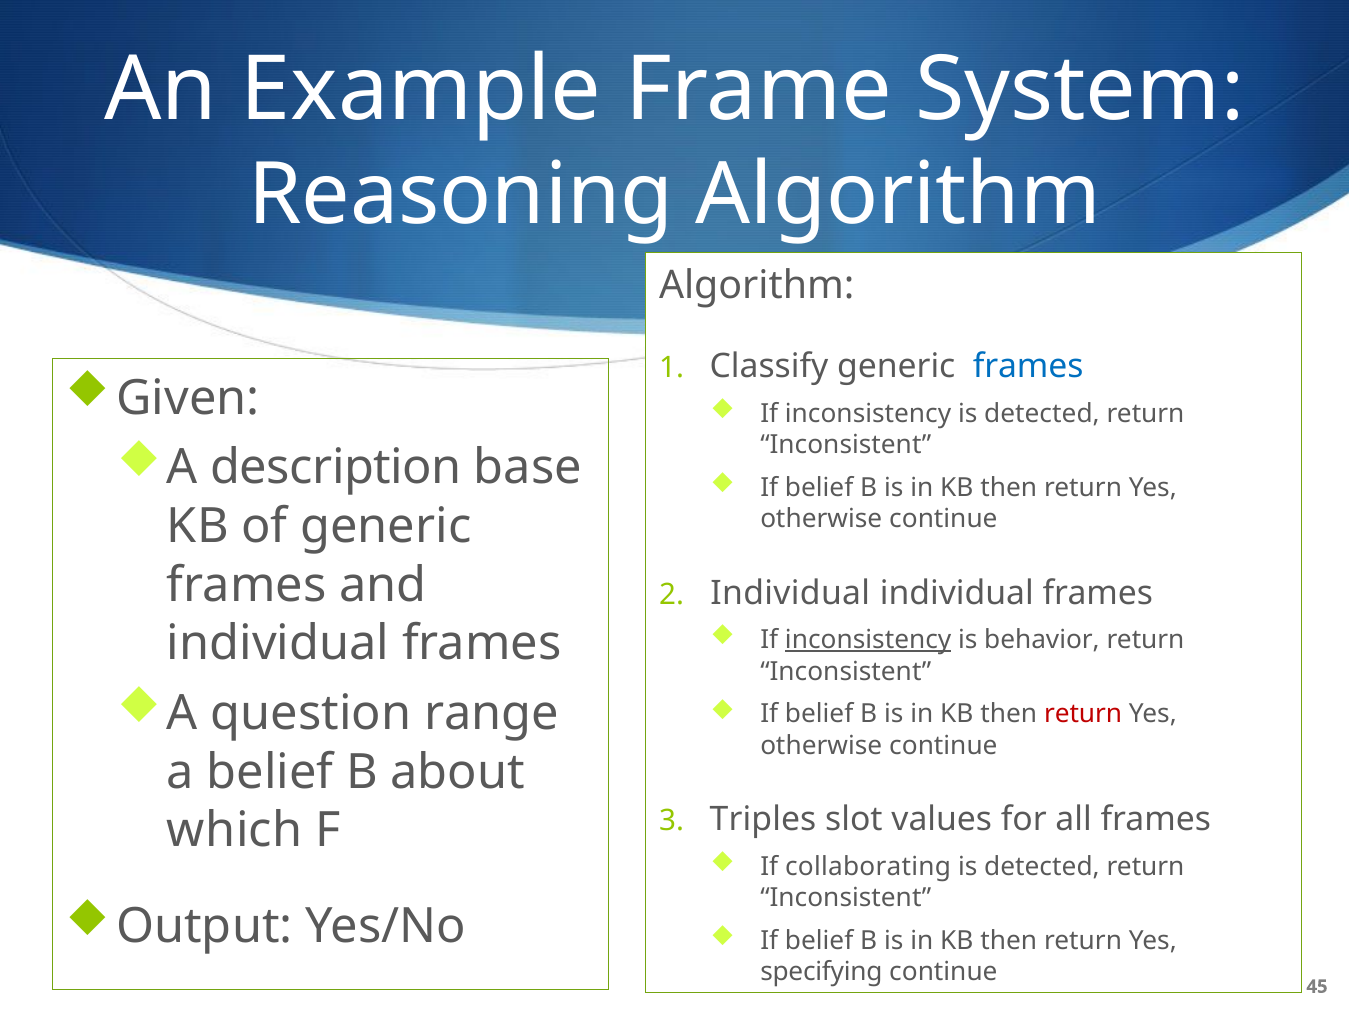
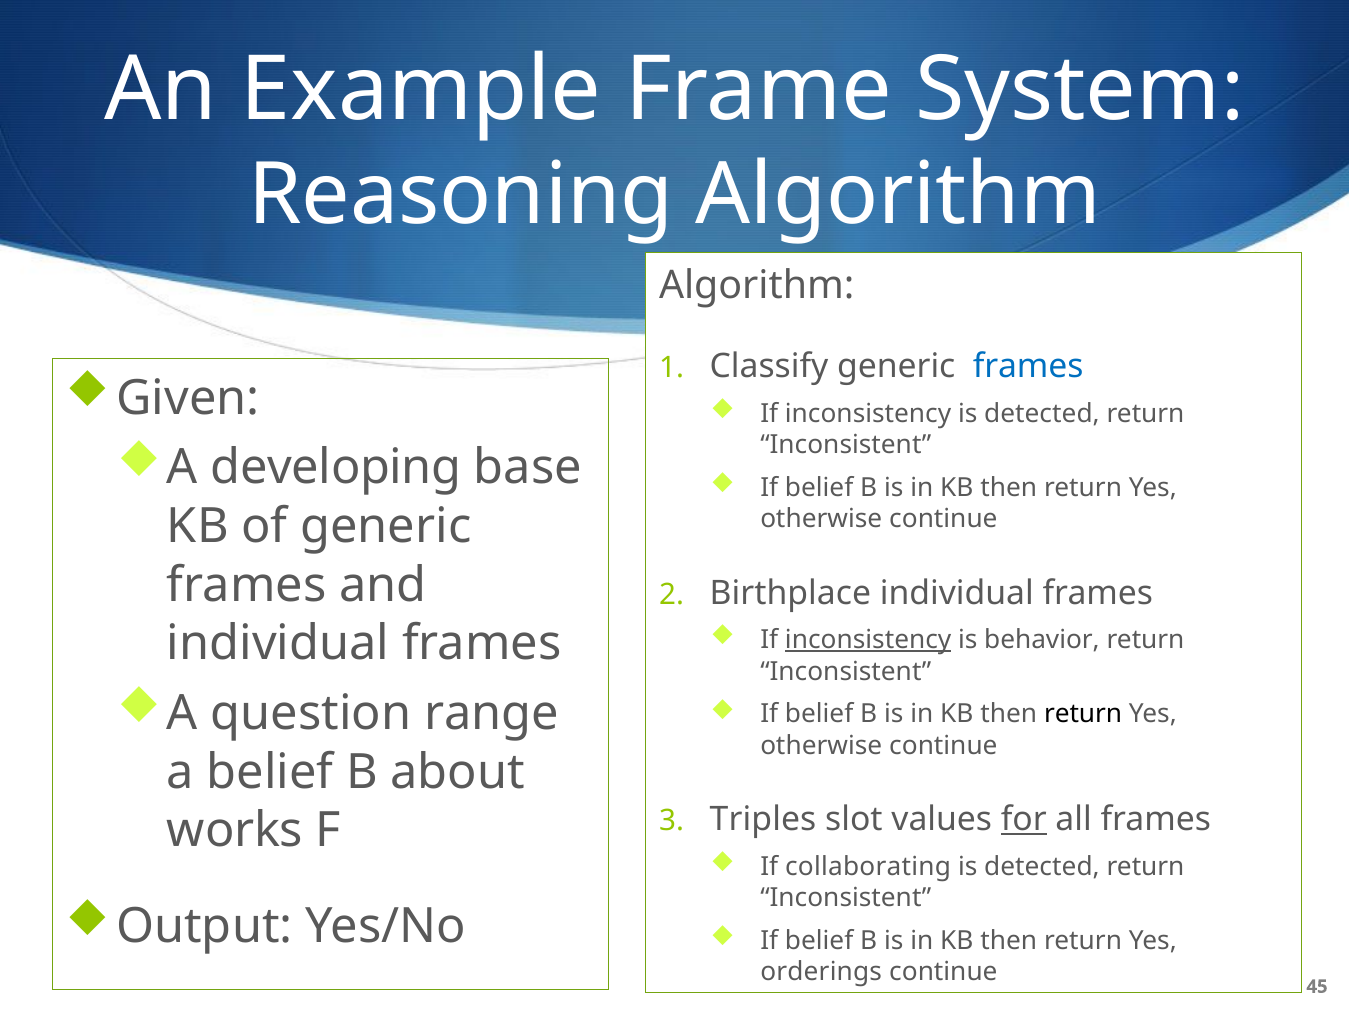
description: description -> developing (336, 468)
Individual: Individual -> Birthplace (790, 593)
return colour: red -> black (1083, 714)
for underline: none -> present (1024, 820)
which: which -> works (235, 831)
specifying: specifying -> orderings (821, 972)
